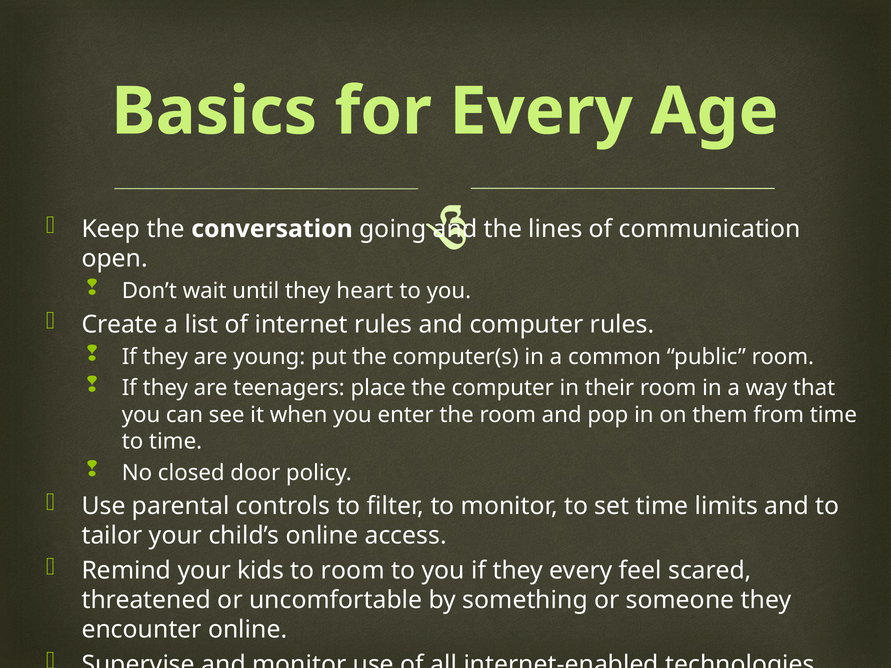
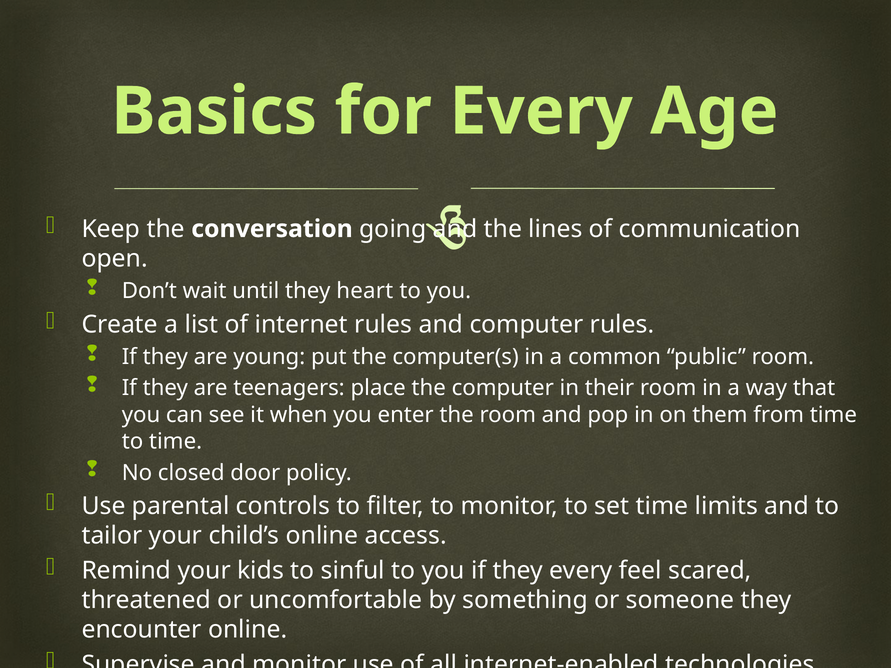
to room: room -> sinful (353, 571)
